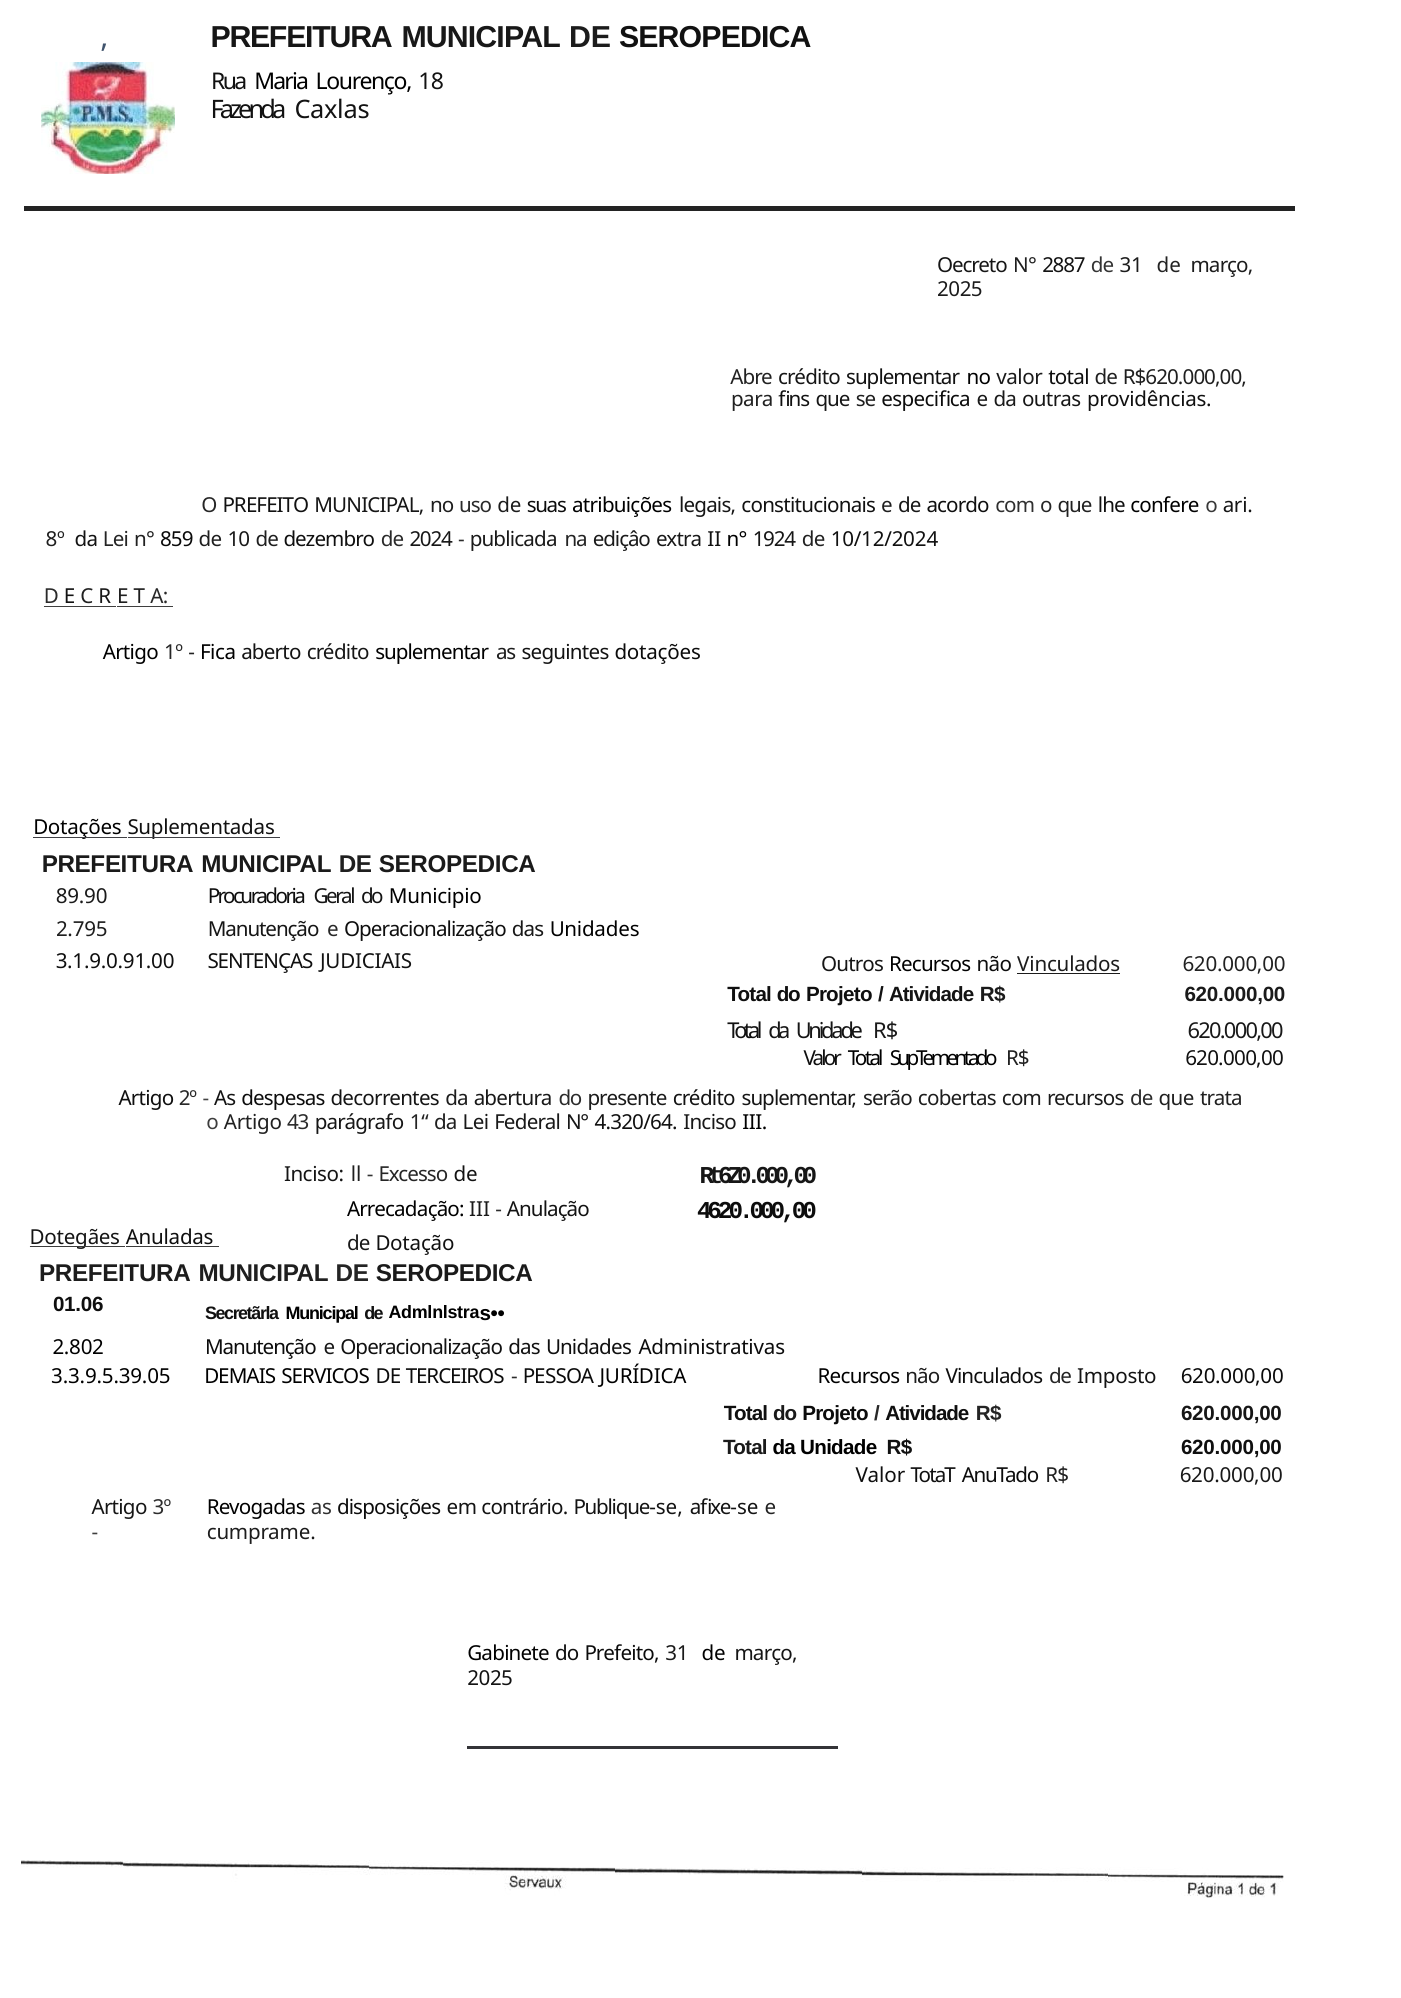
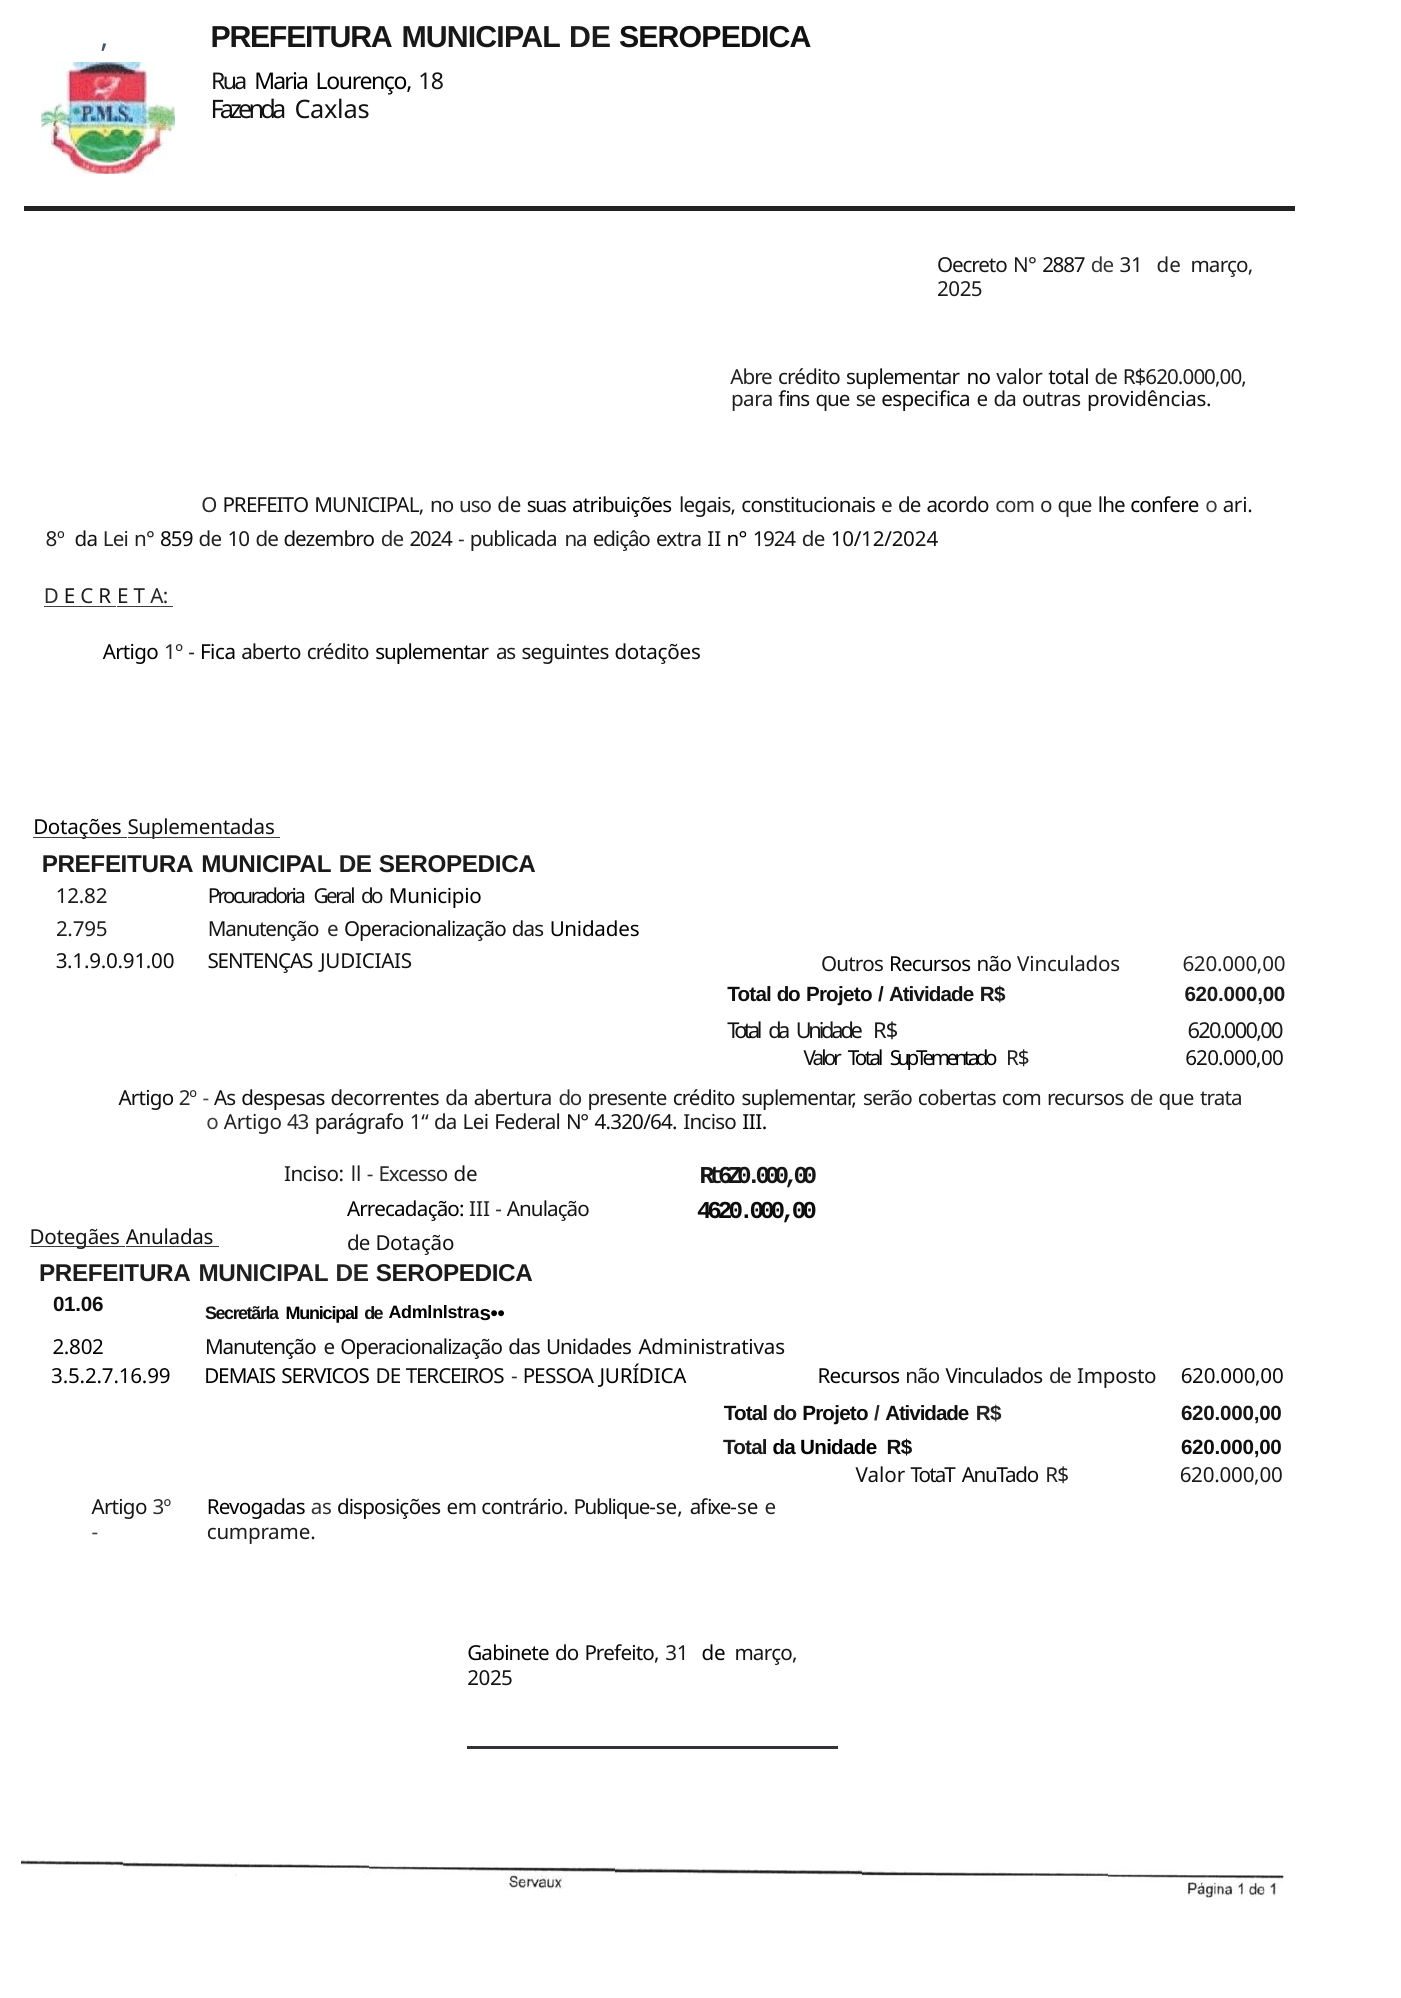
89.90: 89.90 -> 12.82 (82, 897)
Vinculados underline: present -> none (1069, 965)
3.3.9.5.39.05: 3.3.9.5.39.05 -> 3.5.2.7.16.99 (111, 1378)
